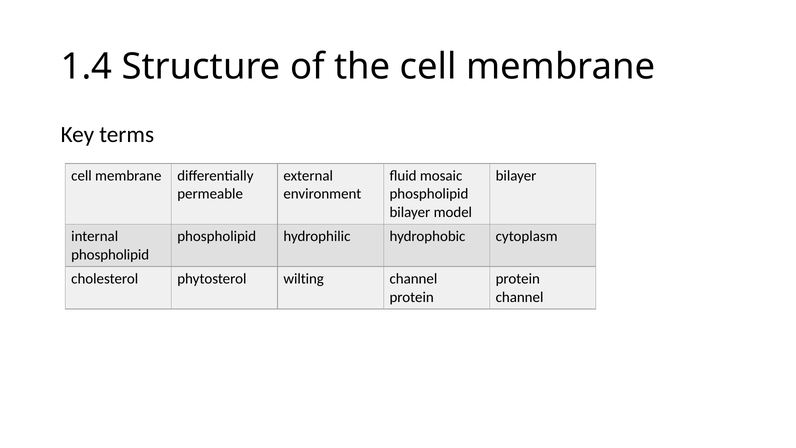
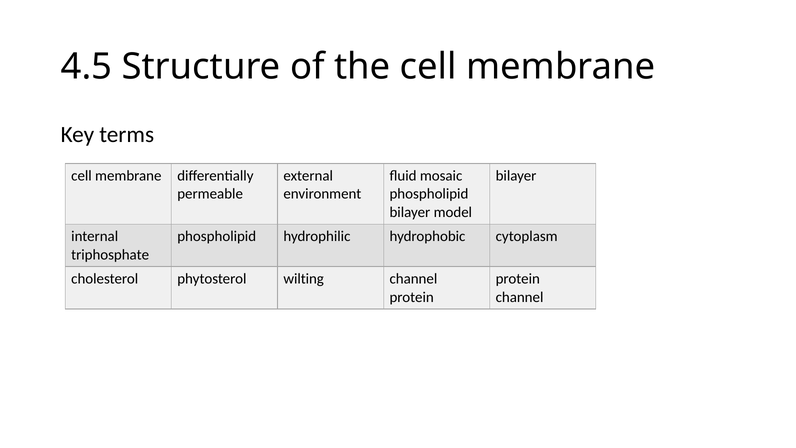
1.4: 1.4 -> 4.5 (86, 67)
phospholipid: phospholipid -> triphosphate (110, 255)
